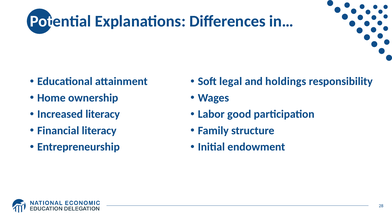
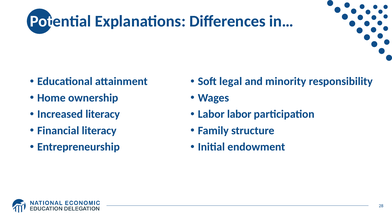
holdings: holdings -> minority (286, 82)
Labor good: good -> labor (239, 114)
